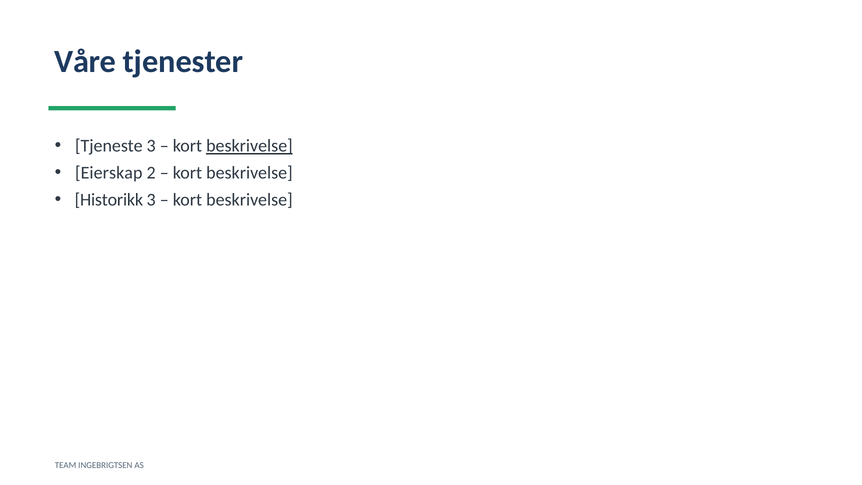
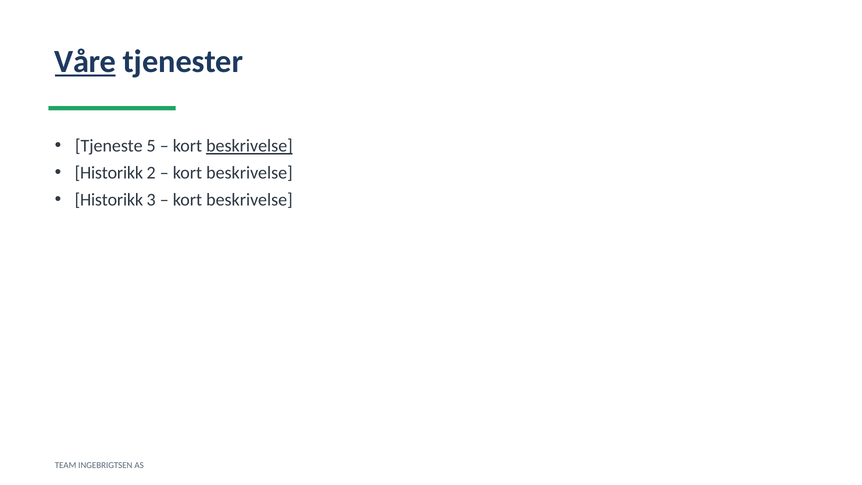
Våre underline: none -> present (85, 62)
Tjeneste 3: 3 -> 5 (151, 146)
Eierskap: Eierskap -> Historikk (109, 173)
